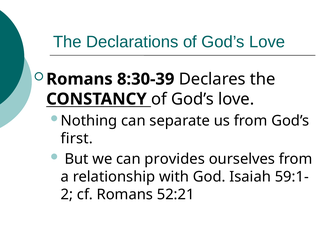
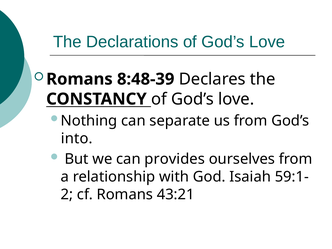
8:30-39: 8:30-39 -> 8:48-39 (146, 79)
first: first -> into (77, 138)
52:21: 52:21 -> 43:21 (176, 194)
